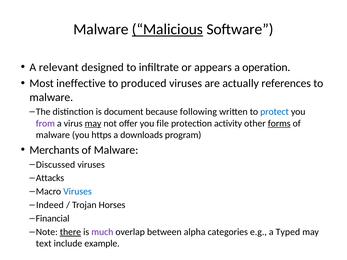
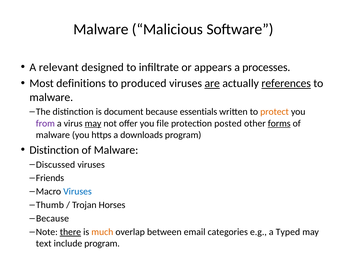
Malicious underline: present -> none (167, 29)
operation: operation -> processes (266, 67)
ineffective: ineffective -> definitions (81, 84)
are underline: none -> present (212, 84)
references underline: none -> present (286, 84)
following: following -> essentials (199, 112)
protect colour: blue -> orange (275, 112)
activity: activity -> posted (228, 123)
Merchants: Merchants -> Distinction (54, 150)
Attacks: Attacks -> Friends (50, 178)
Indeed: Indeed -> Thumb (50, 205)
Financial: Financial -> Because (52, 219)
much colour: purple -> orange (102, 232)
alpha: alpha -> email (195, 232)
include example: example -> program (102, 244)
